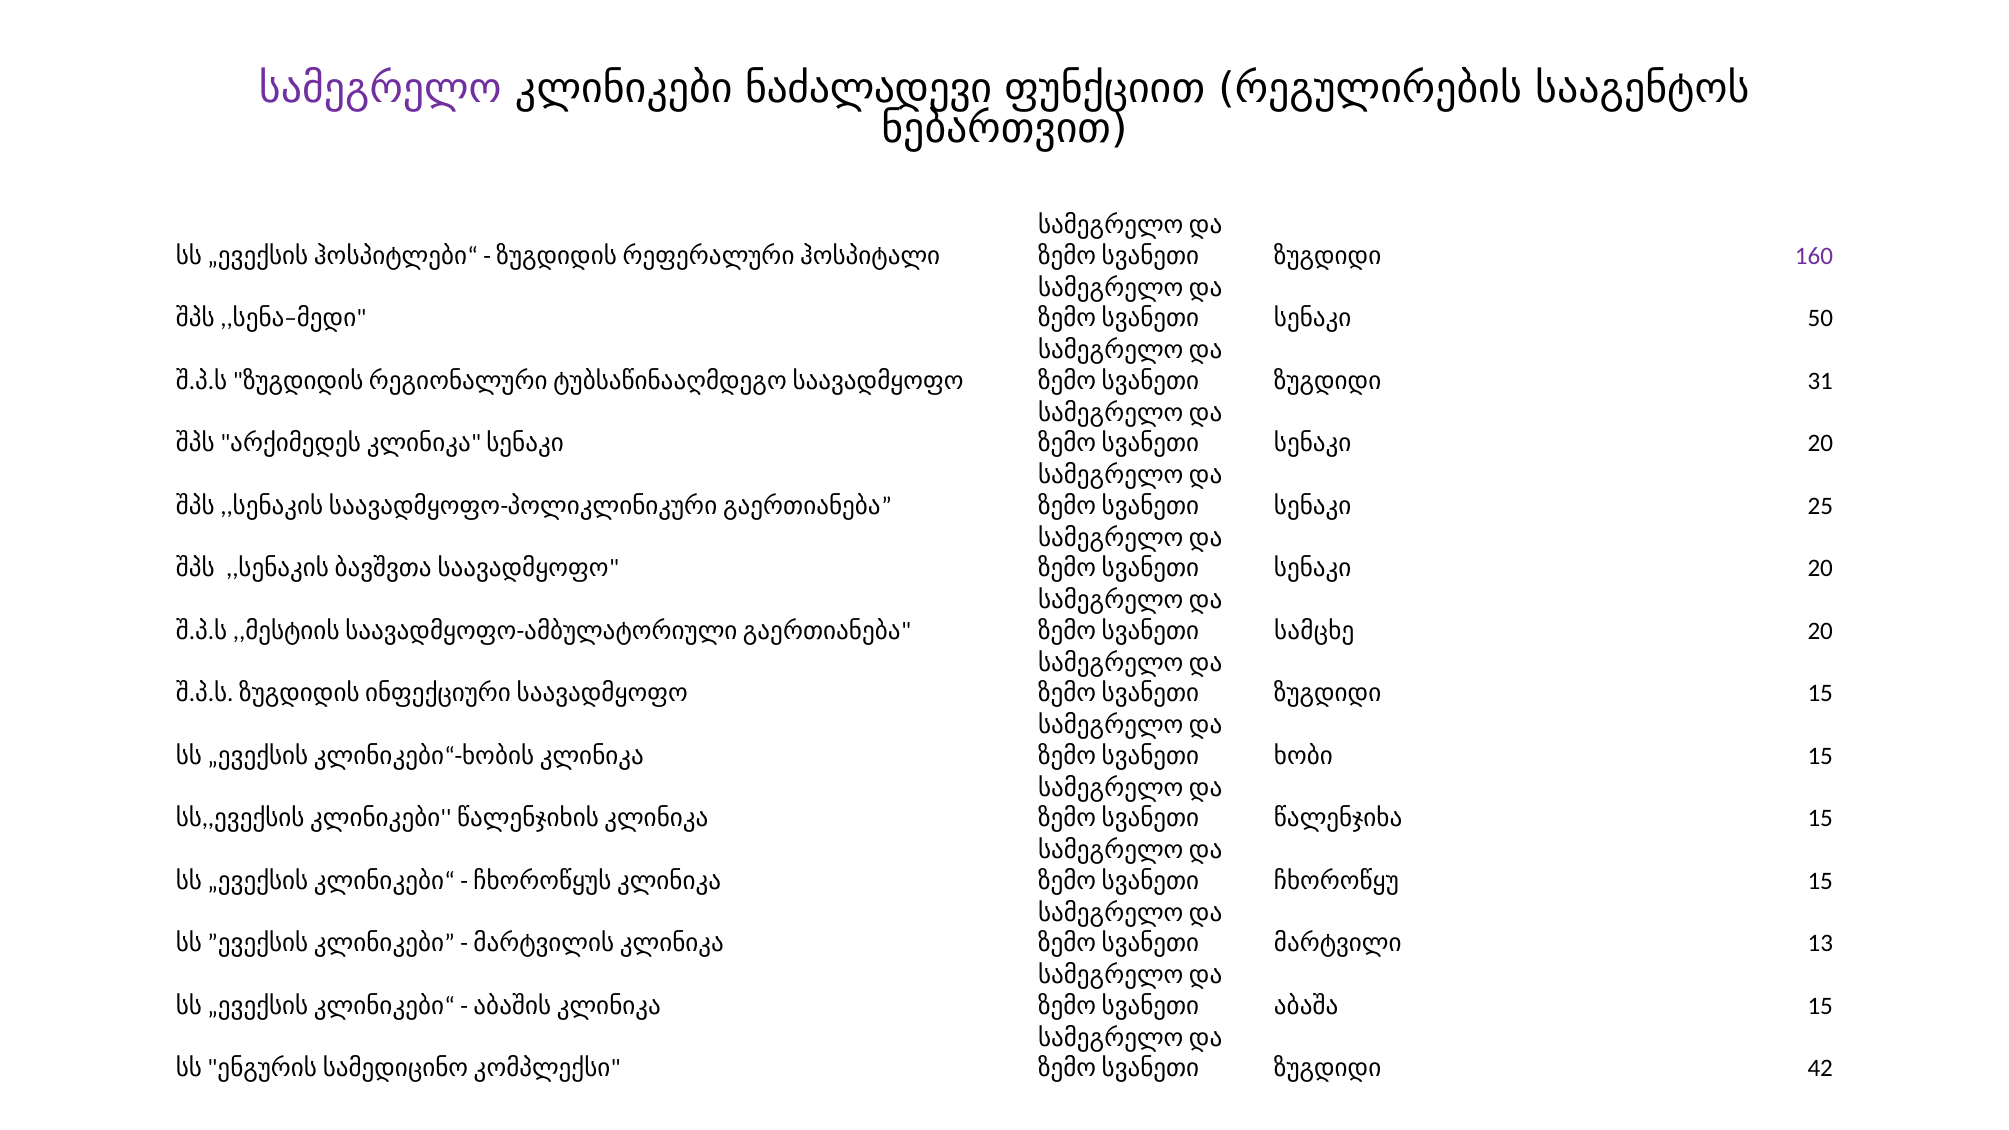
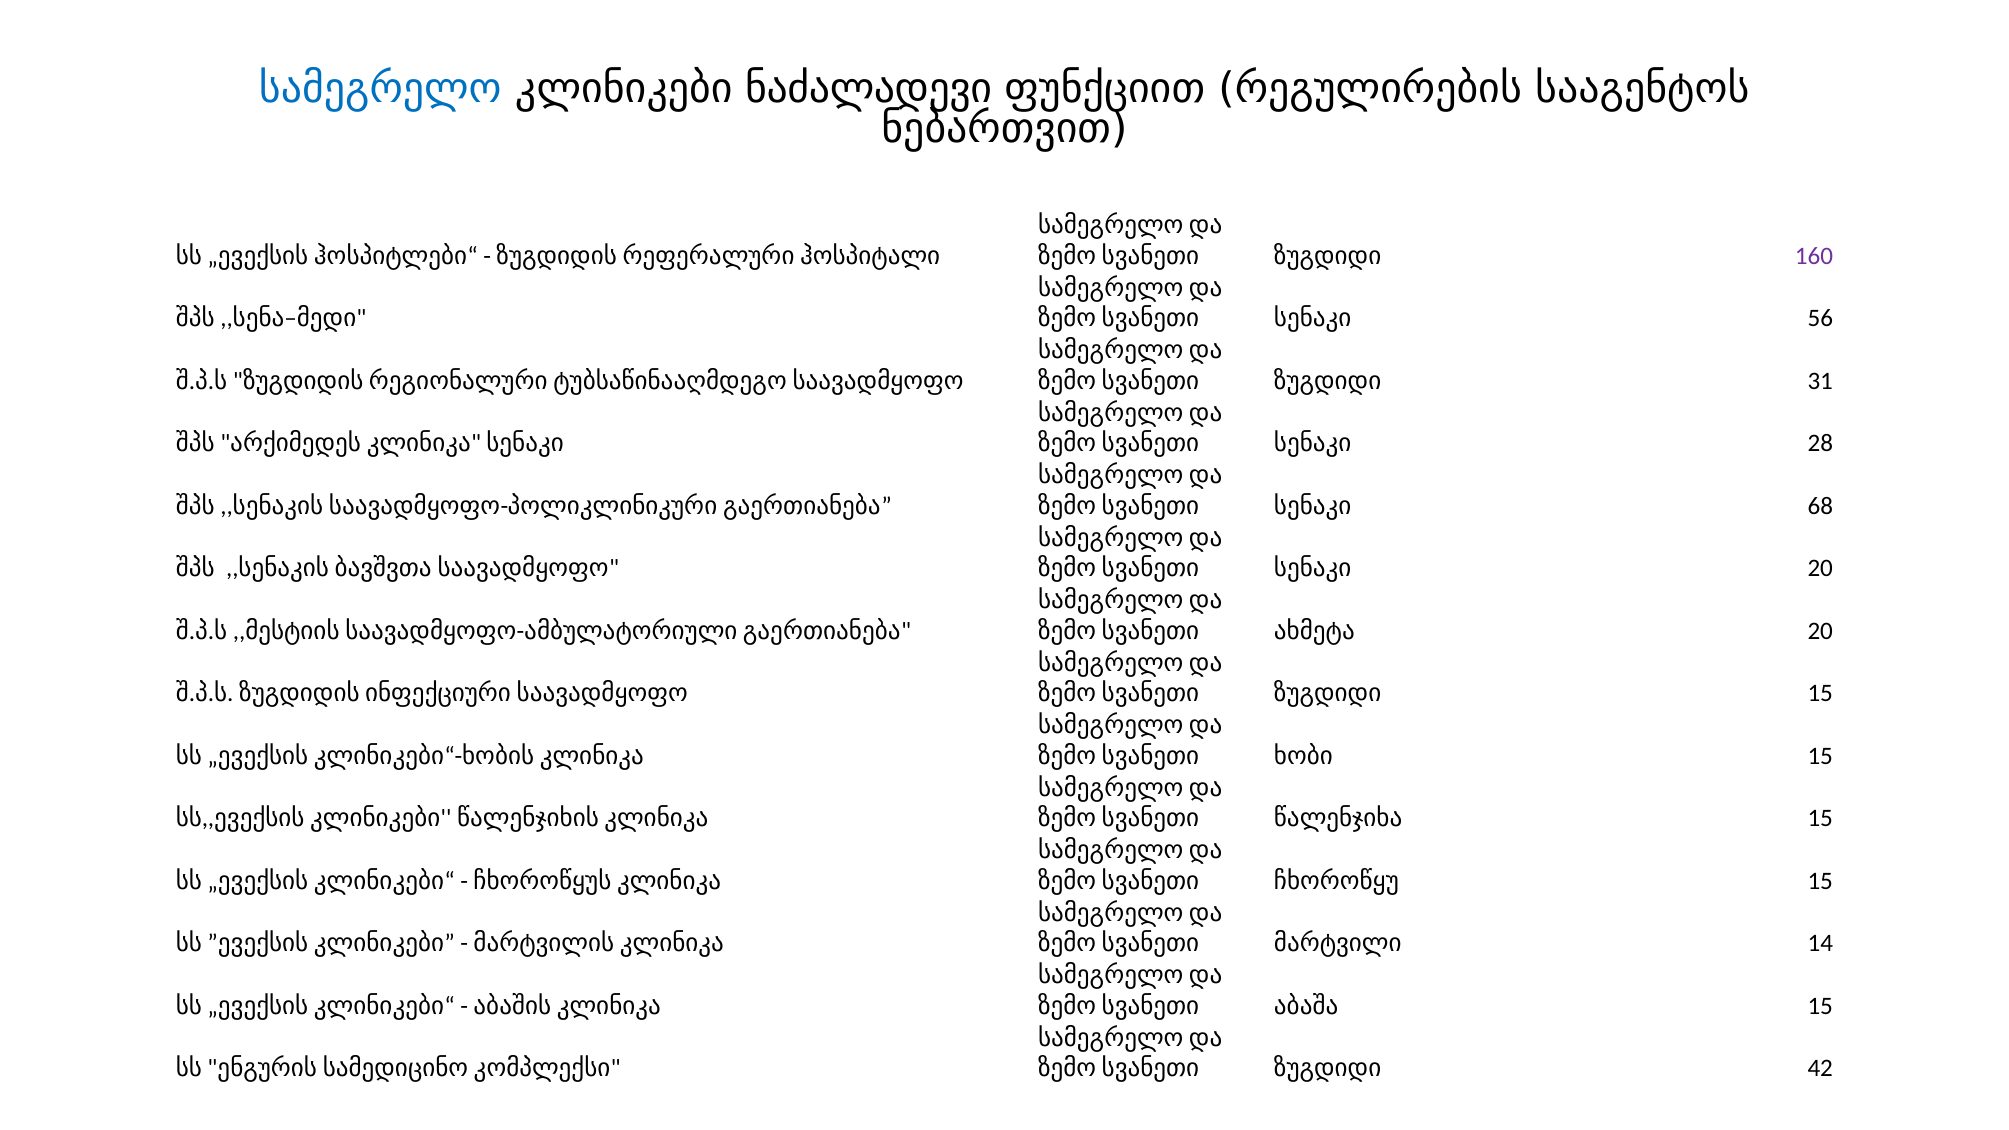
სამეგრელო colour: purple -> blue (380, 88)
50: 50 -> 56 (1820, 318)
20: 20 -> 28 (1820, 444)
25: 25 -> 68 (1820, 506)
სამცხე: სამცხე -> ახმეტა (1314, 631)
13: 13 -> 14 (1820, 944)
